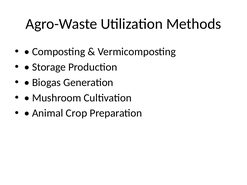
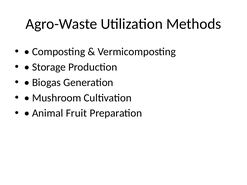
Crop: Crop -> Fruit (76, 113)
